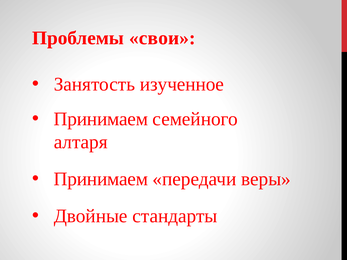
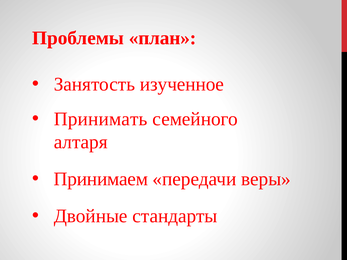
свои: свои -> план (163, 38)
Принимаем: Принимаем -> Принимать (101, 119)
